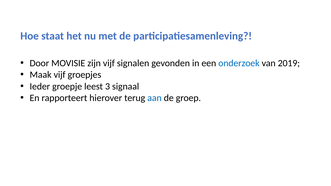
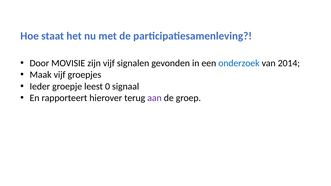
2019: 2019 -> 2014 (289, 63)
3: 3 -> 0 (108, 86)
aan colour: blue -> purple (155, 98)
